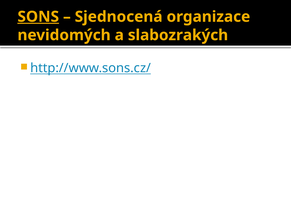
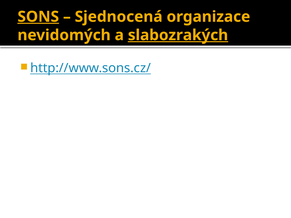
slabozrakých underline: none -> present (178, 35)
